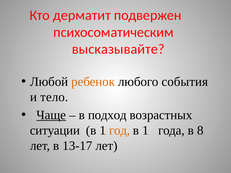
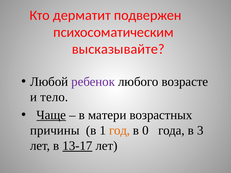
ребенок colour: orange -> purple (93, 82)
события: события -> возрасте (185, 82)
подход: подход -> матери (107, 115)
ситуации: ситуации -> причины (55, 131)
1: 1 -> 0 (145, 131)
8: 8 -> 3 (200, 131)
13-17 underline: none -> present (77, 146)
